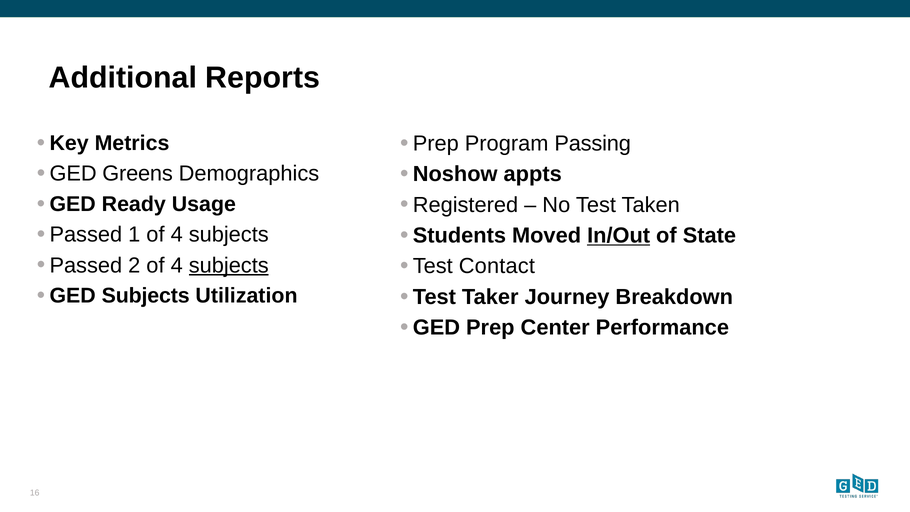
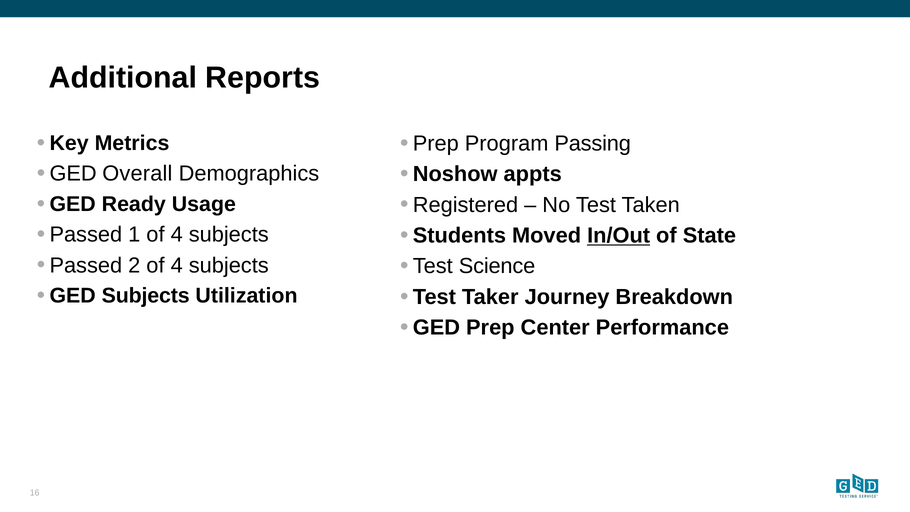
Greens: Greens -> Overall (137, 174)
subjects underline: present -> none (229, 265)
Contact: Contact -> Science (497, 266)
